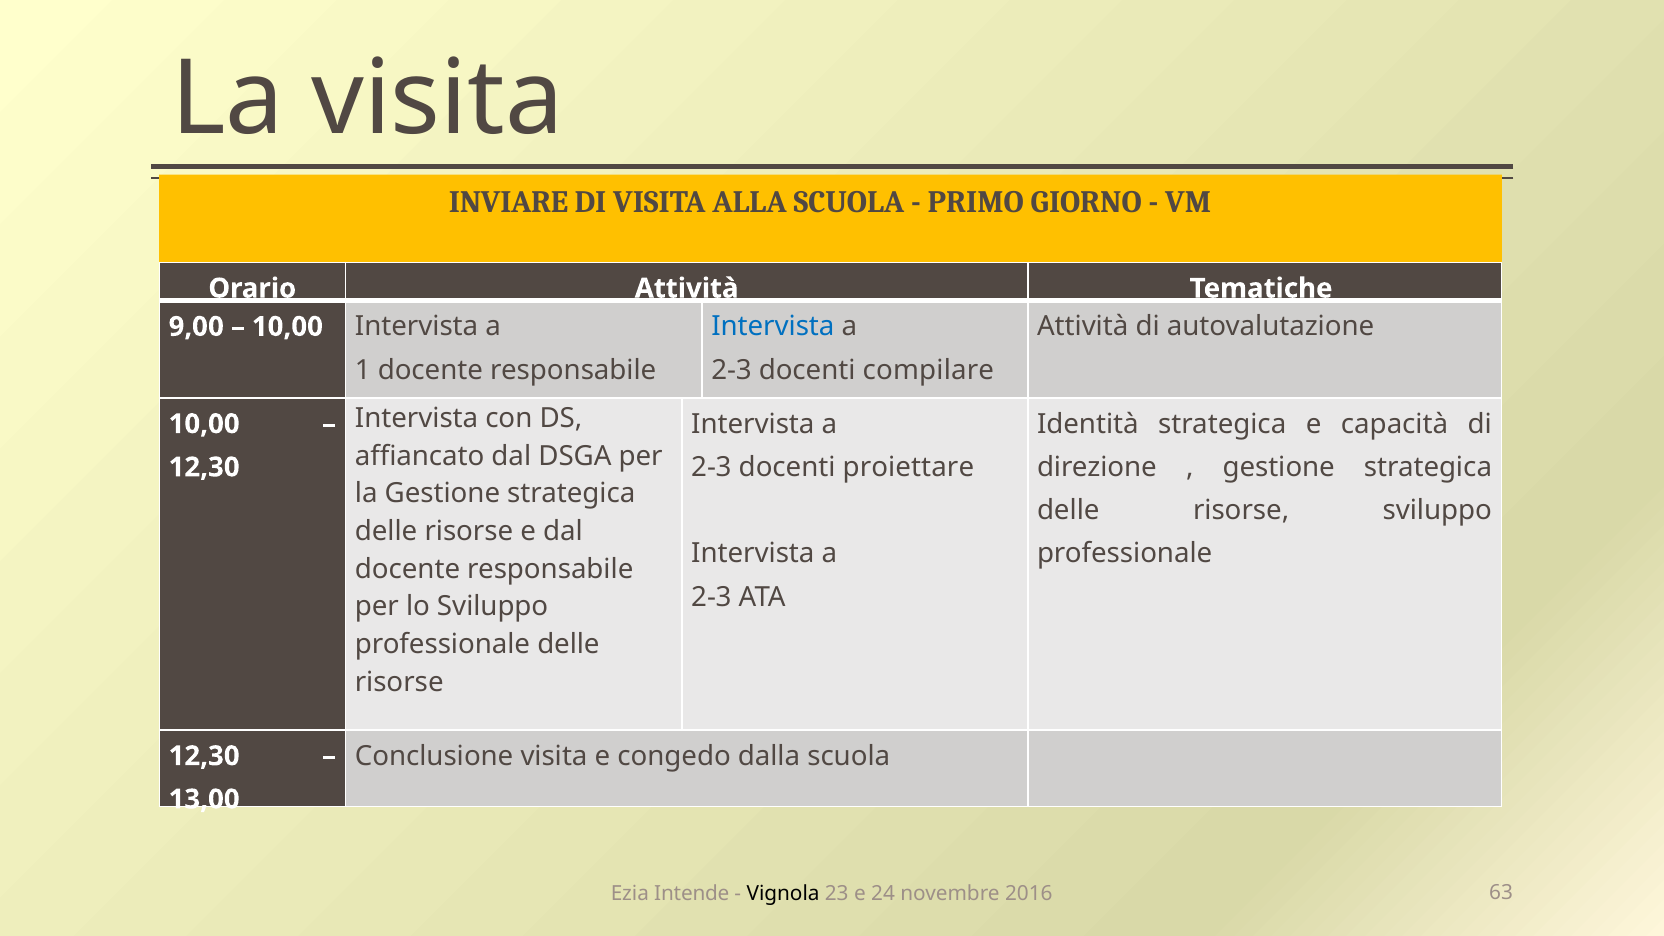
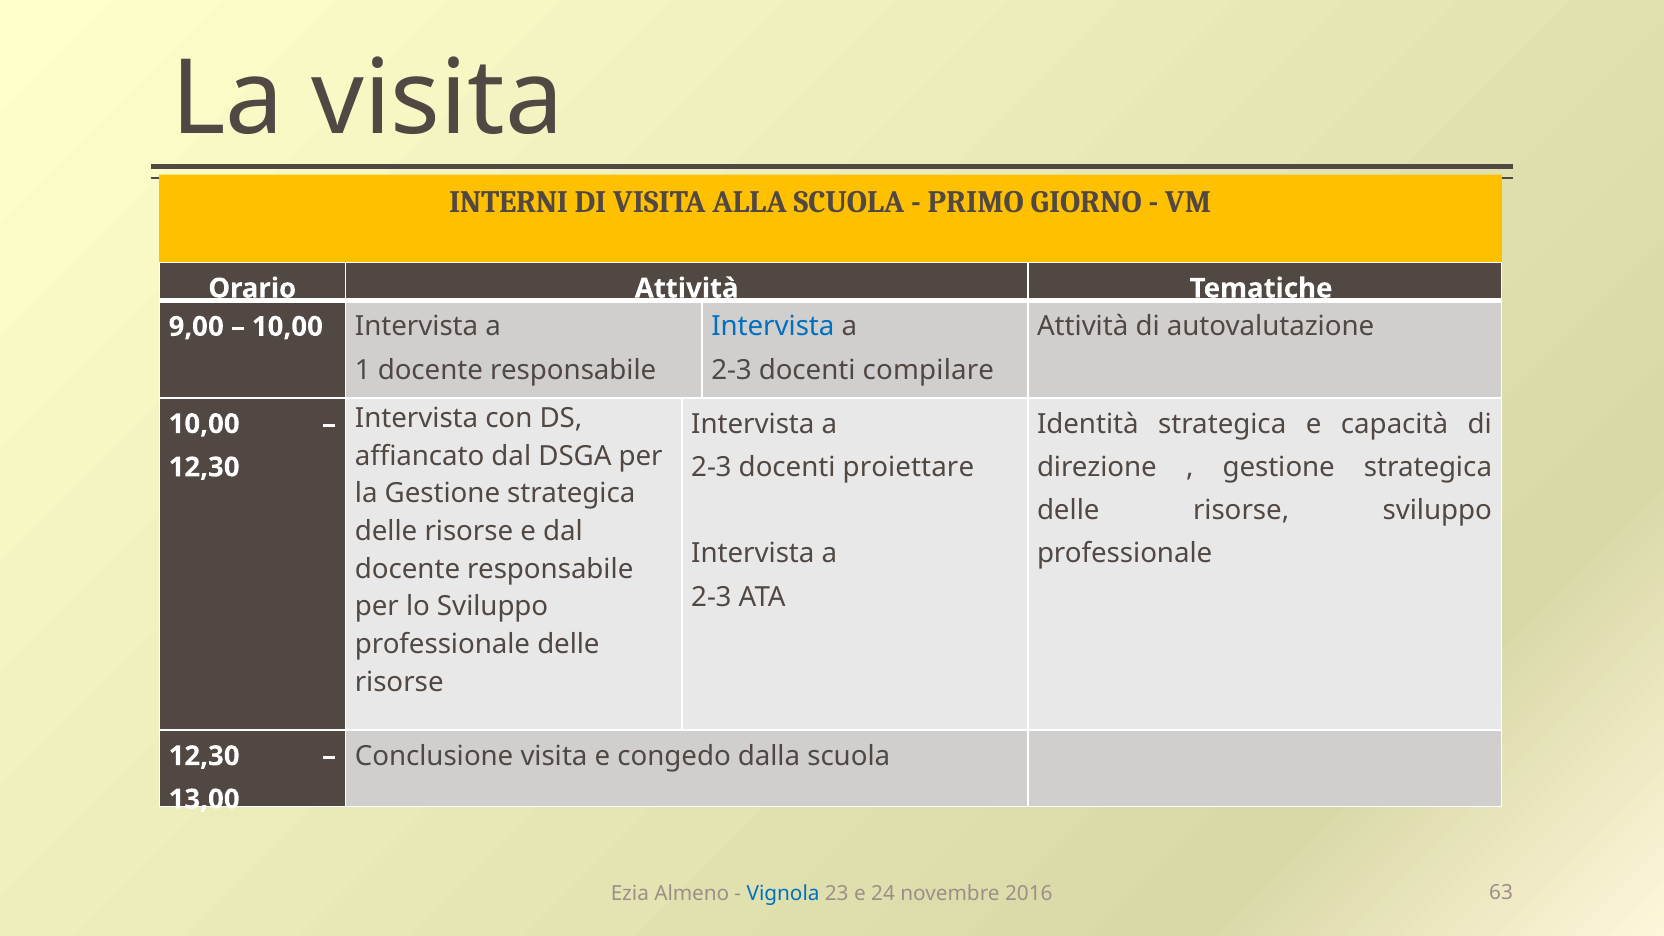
INVIARE: INVIARE -> INTERNI (509, 202)
Intende: Intende -> Almeno (692, 894)
Vignola colour: black -> blue (783, 894)
